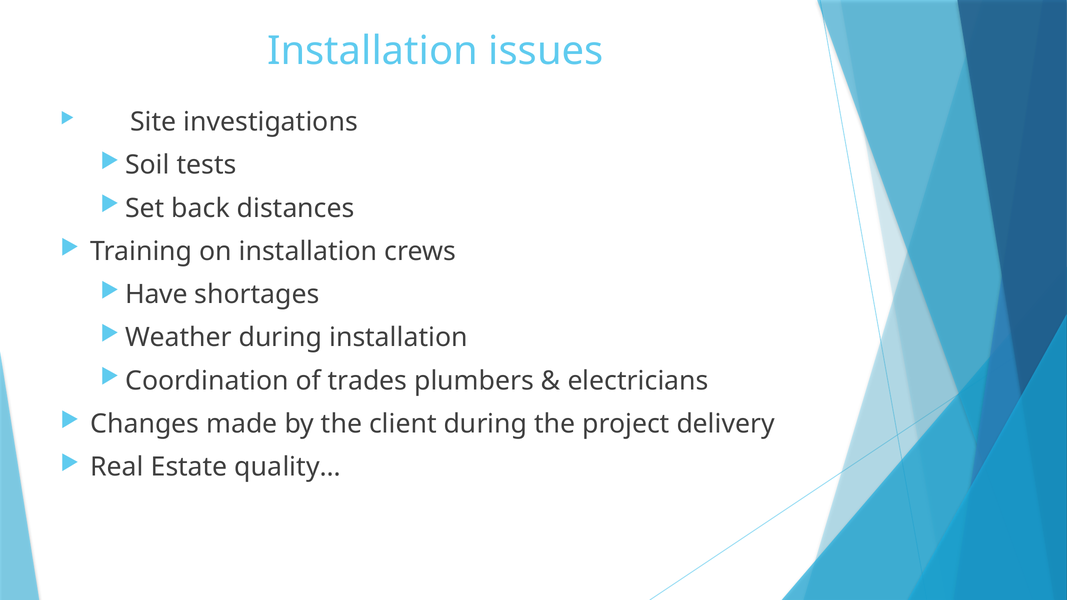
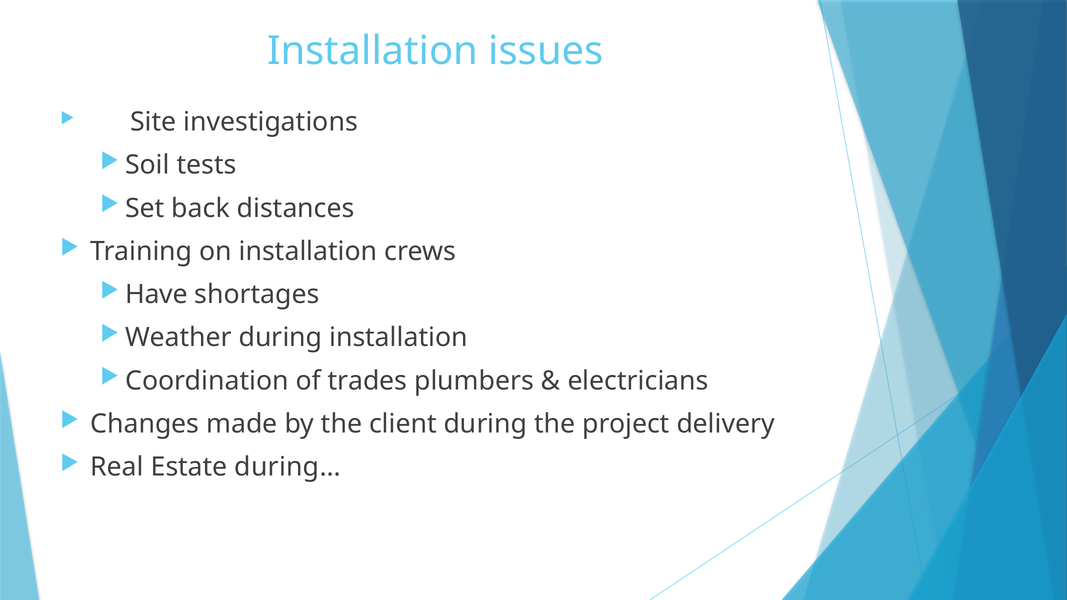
quality…: quality… -> during… (288, 467)
